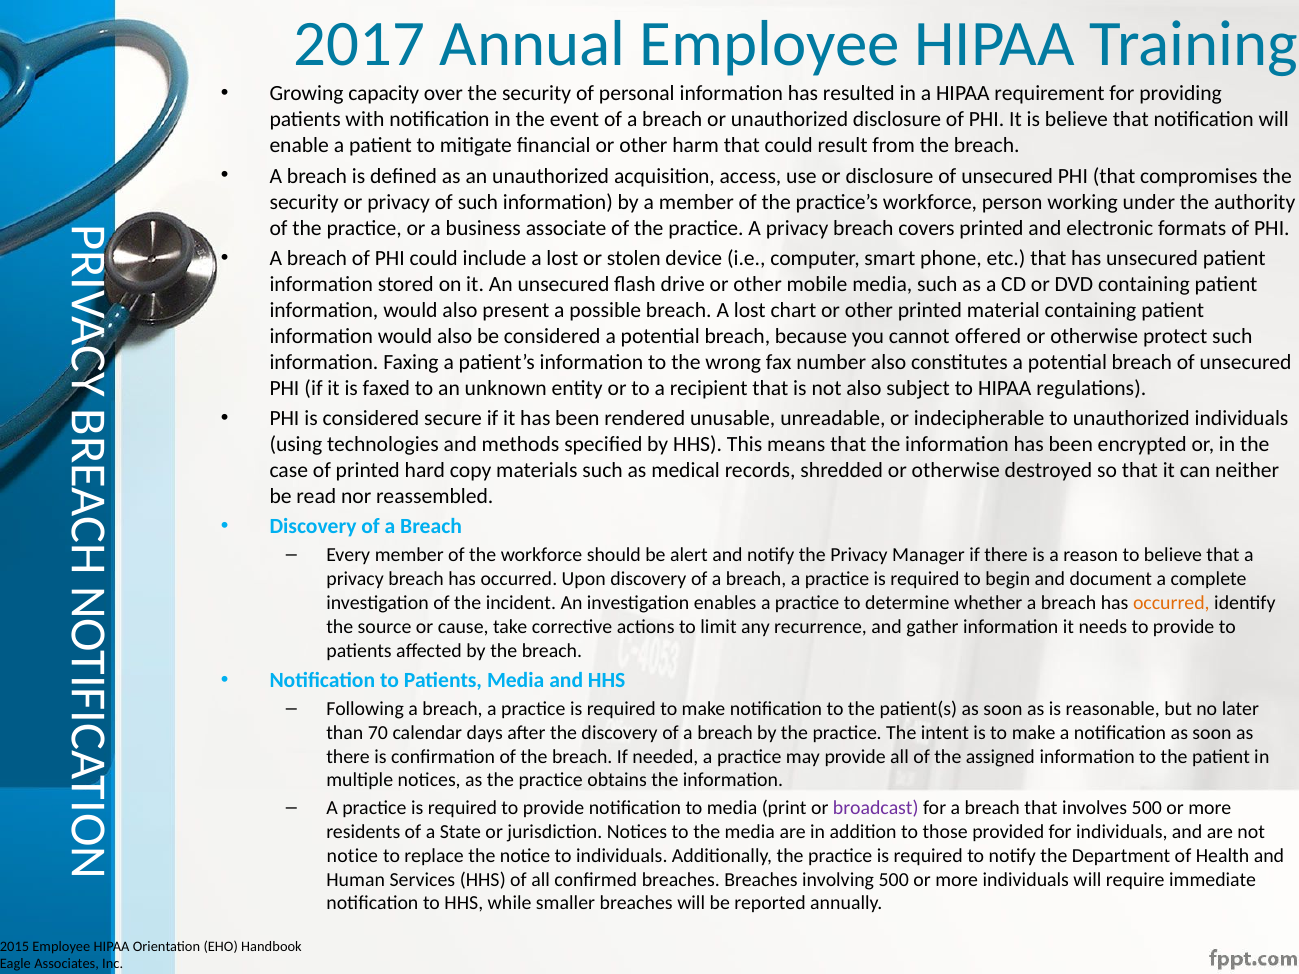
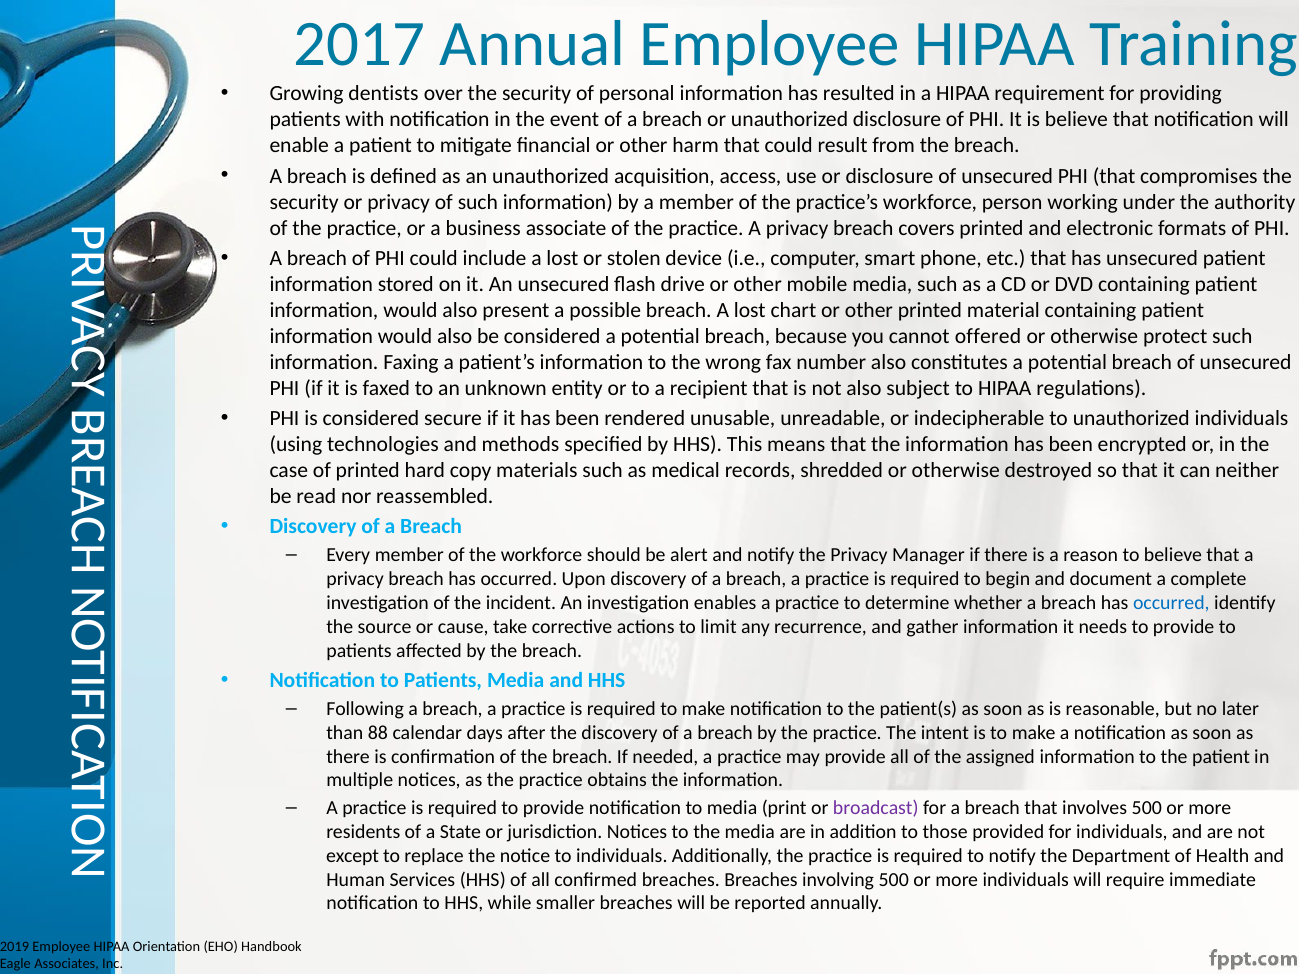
capacity: capacity -> dentists (384, 94)
occurred colour: orange -> blue (1171, 603)
70: 70 -> 88 (378, 733)
notice: notice -> except (353, 856)
2015: 2015 -> 2019 (15, 947)
